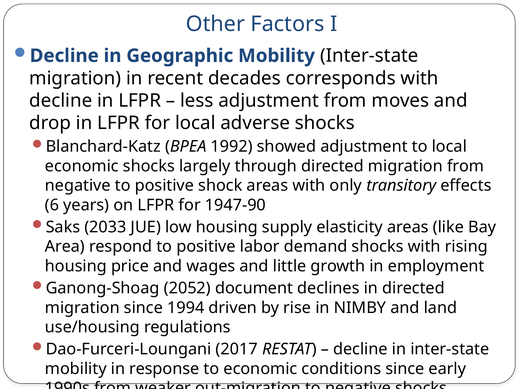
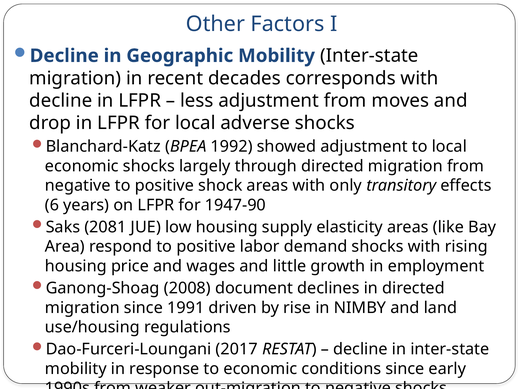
2033: 2033 -> 2081 (105, 227)
2052: 2052 -> 2008 (187, 288)
1994: 1994 -> 1991 (186, 308)
